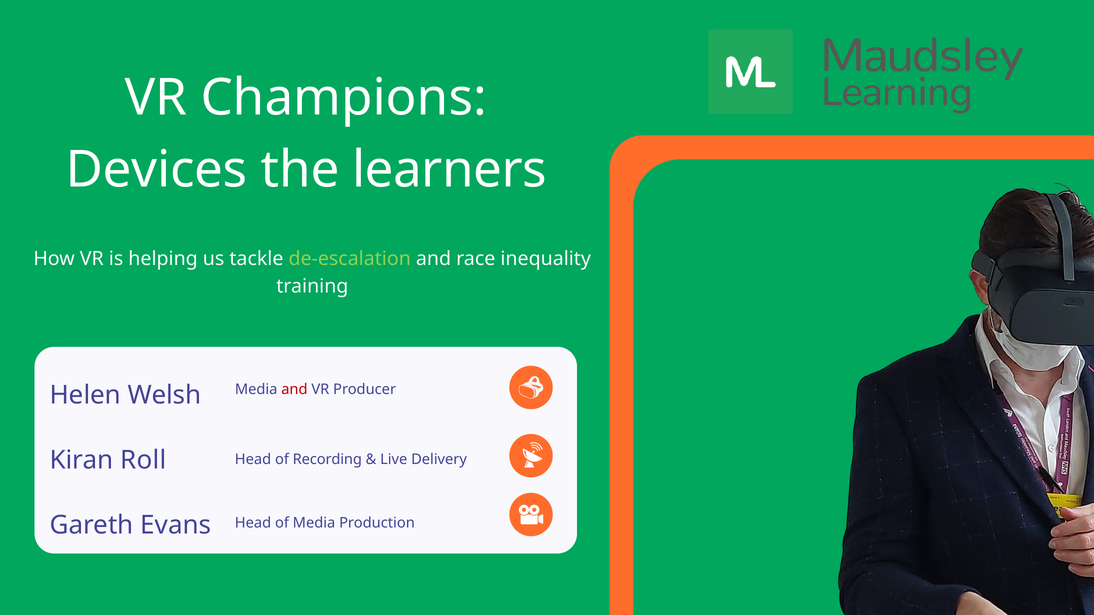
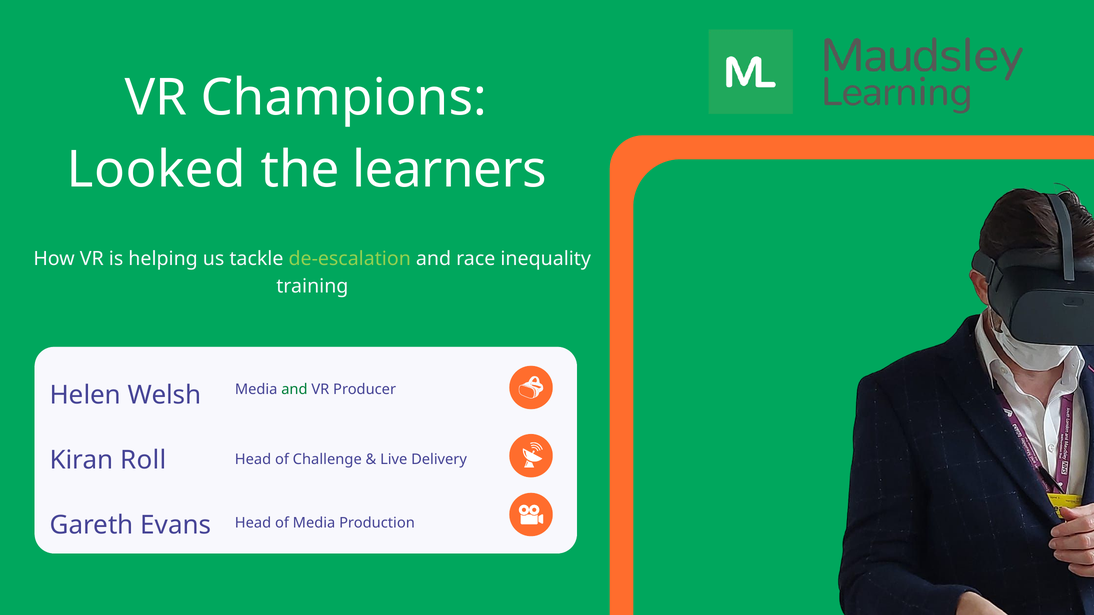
Devices: Devices -> Looked (156, 170)
and colour: red -> green (294, 390)
Recording: Recording -> Challenge (327, 460)
